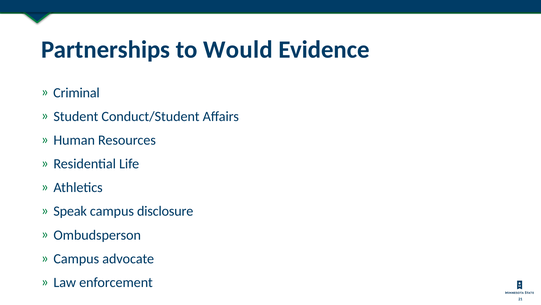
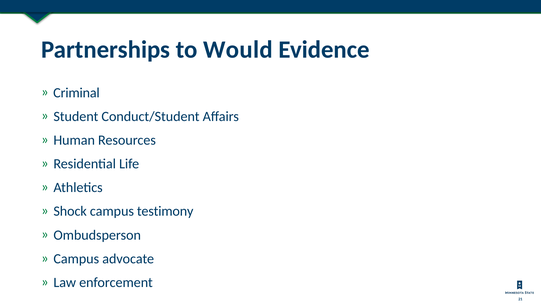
Speak: Speak -> Shock (70, 211)
disclosure: disclosure -> testimony (165, 211)
